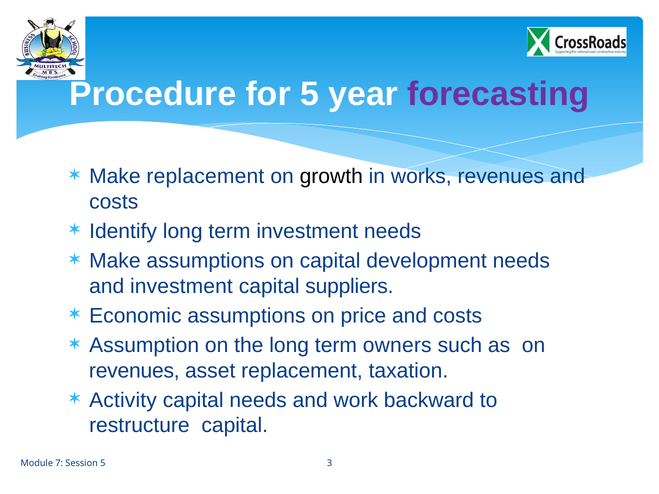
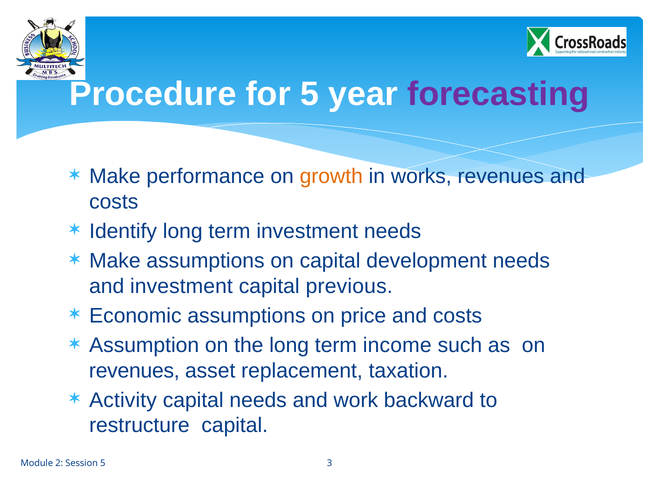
Make replacement: replacement -> performance (205, 177)
growth colour: black -> orange (331, 177)
suppliers: suppliers -> previous (349, 286)
owners: owners -> income (397, 346)
7: 7 -> 2 (59, 464)
